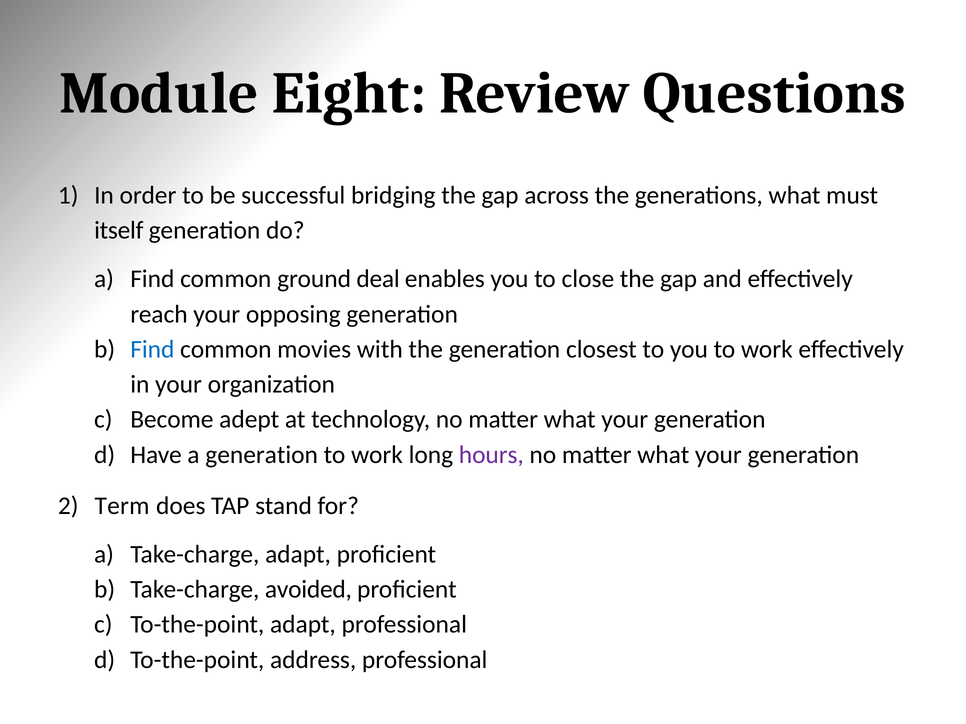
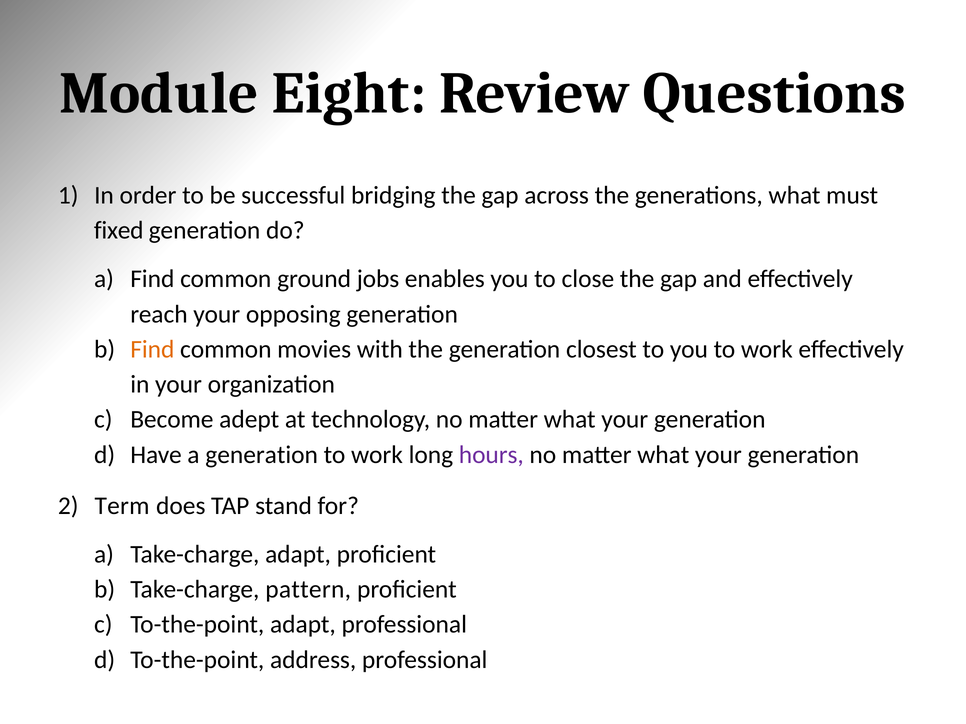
itself: itself -> fixed (119, 231)
deal: deal -> jobs (378, 279)
Find colour: blue -> orange (152, 350)
avoided: avoided -> pattern (308, 590)
